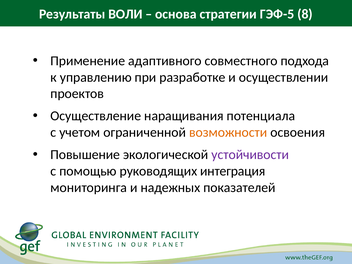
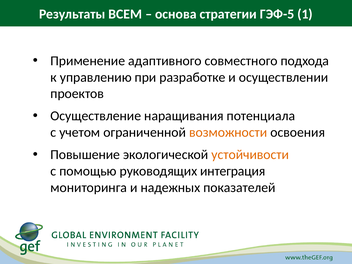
ВОЛИ: ВОЛИ -> ВСЕМ (125, 14)
8: 8 -> 1 (305, 14)
устойчивости colour: purple -> orange (250, 155)
